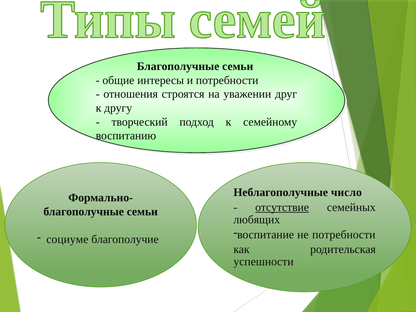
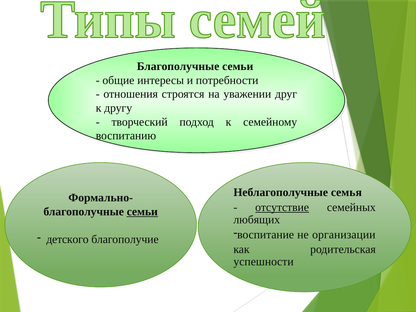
число: число -> семья (346, 192)
семьи underline: none -> present (142, 212)
не потребности: потребности -> организации (344, 235)
социуме: социуме -> детского (67, 239)
